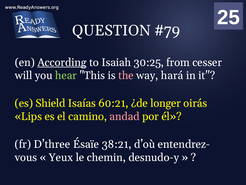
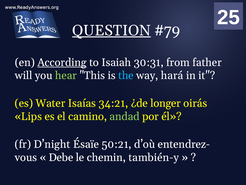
QUESTION underline: none -> present (111, 30)
30:25: 30:25 -> 30:31 (149, 62)
cesser: cesser -> father (207, 62)
the colour: pink -> light blue (126, 75)
Shield: Shield -> Water (50, 103)
60:21: 60:21 -> 34:21 (113, 103)
andad colour: pink -> light green (125, 116)
D’three: D’three -> D’night (52, 144)
38:21: 38:21 -> 50:21 (117, 144)
Yeux: Yeux -> Debe (61, 157)
desnudo-y: desnudo-y -> también-y (154, 157)
